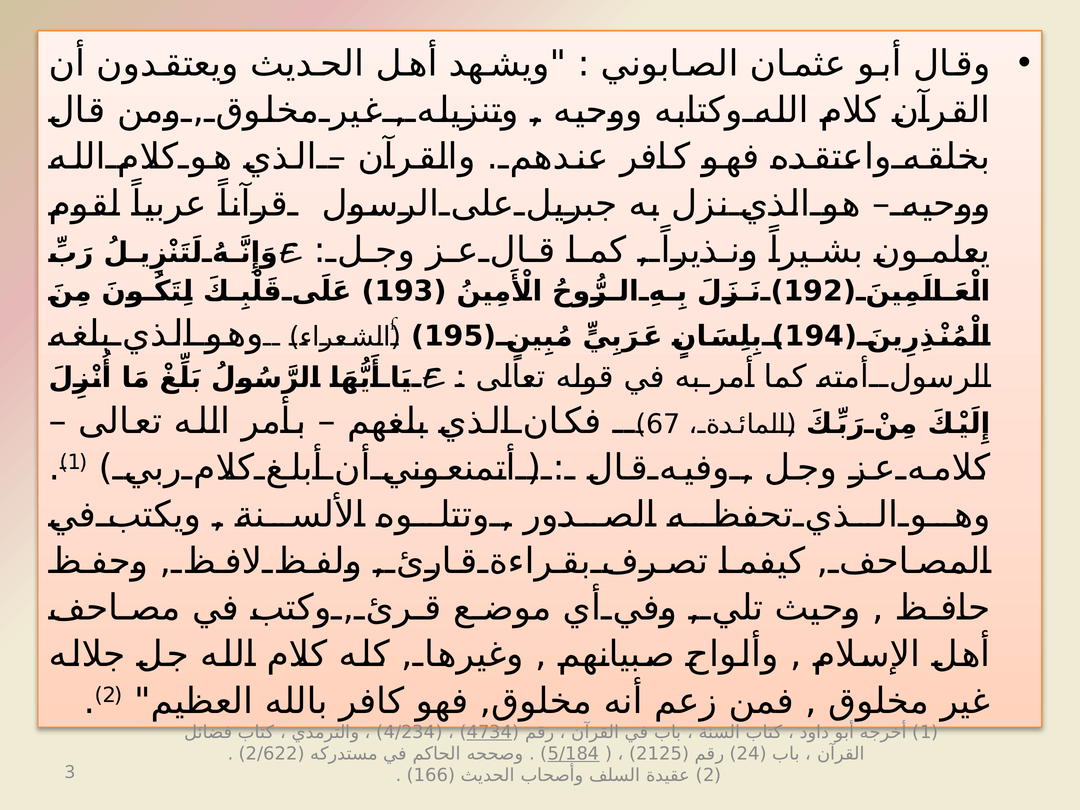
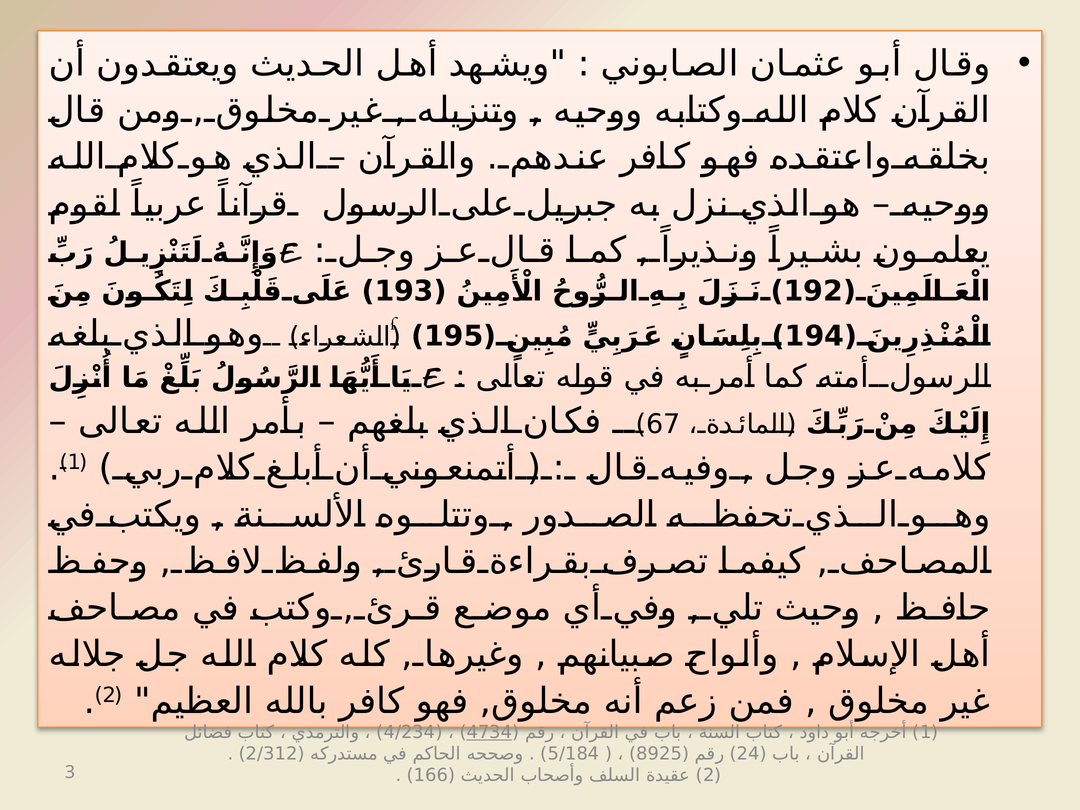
2/622: 2/622 -> 2/312 (272, 754)
5/184 underline: present -> none (574, 754)
2125: 2125 -> 8925 (659, 754)
